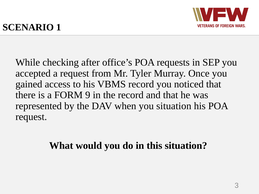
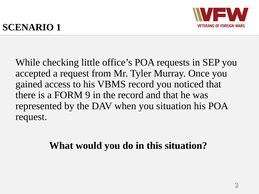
after: after -> little (90, 63)
